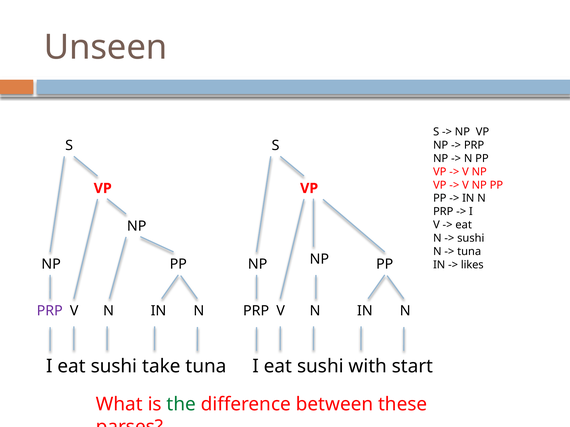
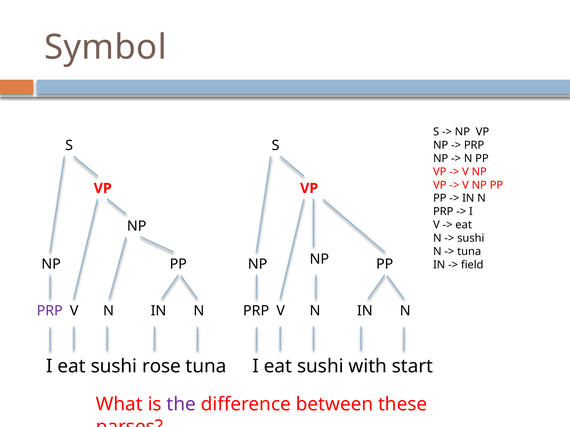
Unseen: Unseen -> Symbol (105, 48)
likes: likes -> field (472, 265)
take: take -> rose (161, 367)
the colour: green -> purple (181, 405)
